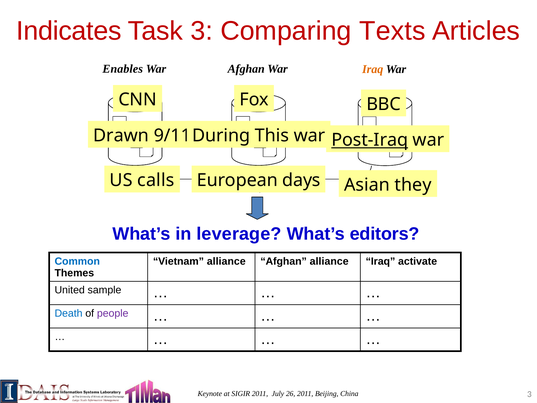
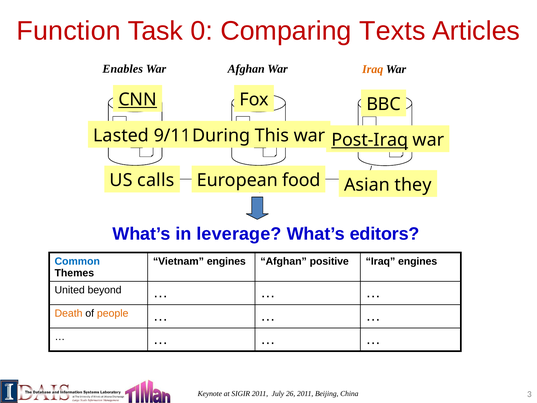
Indicates: Indicates -> Function (69, 31)
Task 3: 3 -> 0 (202, 31)
CNN underline: none -> present (138, 100)
Drawn: Drawn -> Lasted (121, 135)
days: days -> food (301, 180)
Vietnam alliance: alliance -> engines (226, 261)
Afghan alliance: alliance -> positive (329, 261)
Iraq activate: activate -> engines (418, 261)
sample: sample -> beyond (105, 290)
Death colour: blue -> orange (69, 313)
people colour: purple -> orange (113, 313)
